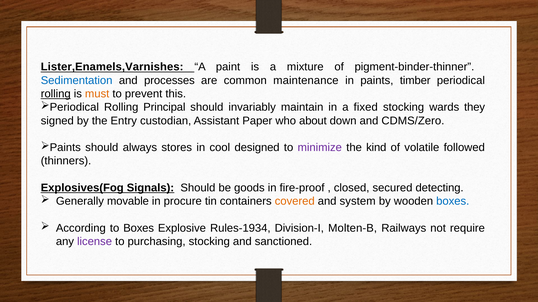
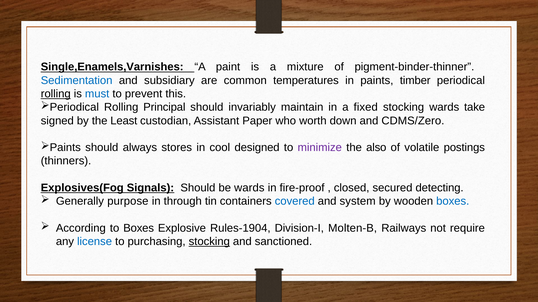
Lister,Enamels,Varnishes: Lister,Enamels,Varnishes -> Single,Enamels,Varnishes (112, 67)
processes: processes -> subsidiary (169, 81)
maintenance: maintenance -> temperatures (306, 81)
must colour: orange -> blue (97, 94)
they: they -> take (475, 107)
Entry: Entry -> Least (124, 121)
about: about -> worth (313, 121)
kind: kind -> also (376, 148)
followed: followed -> postings (464, 148)
be goods: goods -> wards (249, 188)
movable: movable -> purpose (128, 202)
procure: procure -> through (183, 202)
covered colour: orange -> blue (295, 202)
Rules-1934: Rules-1934 -> Rules-1904 (240, 229)
license colour: purple -> blue (95, 242)
stocking underline: none -> present (209, 242)
